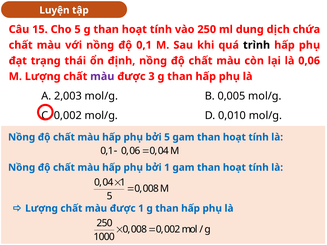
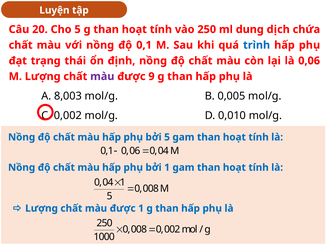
15: 15 -> 20 (40, 29)
trình colour: black -> blue (257, 45)
3: 3 -> 9 (152, 77)
2,003: 2,003 -> 8,003 (68, 96)
